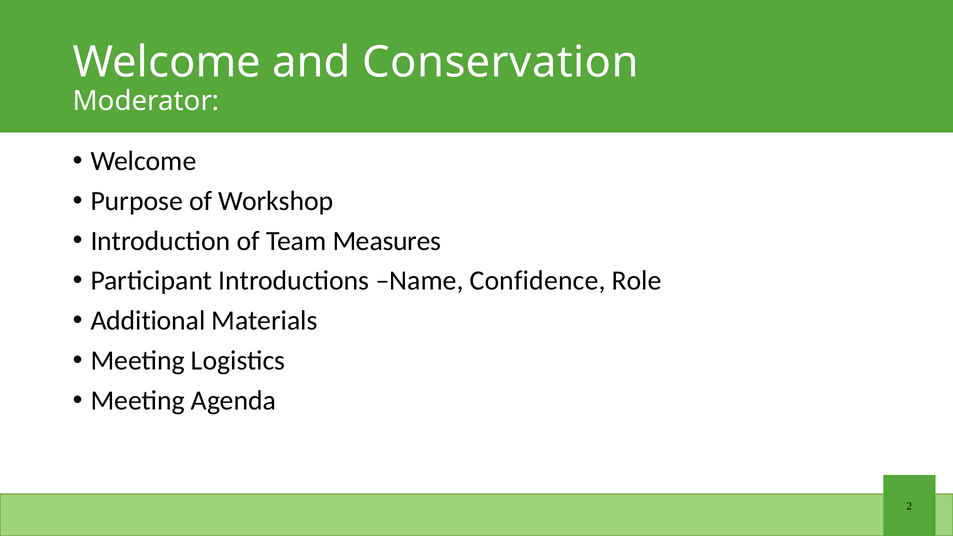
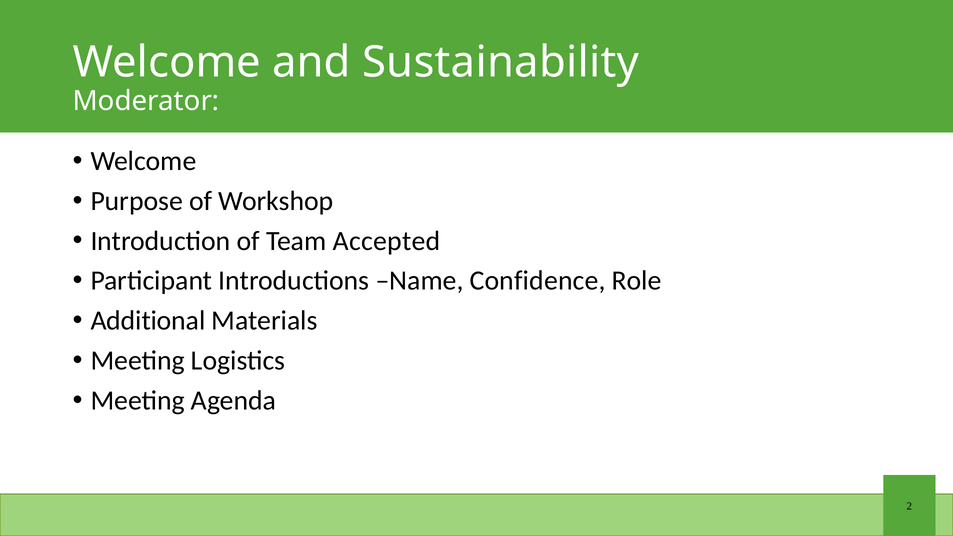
Conservation: Conservation -> Sustainability (501, 62)
Measures: Measures -> Accepted (387, 241)
